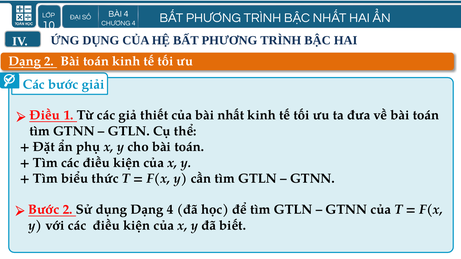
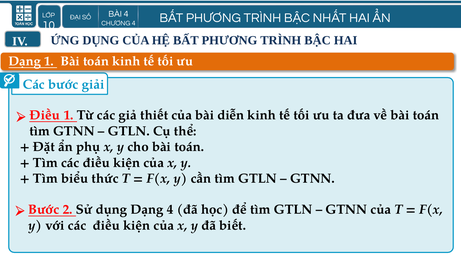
Dạng 2: 2 -> 1 (49, 61)
bài nhất: nhất -> diễn (231, 115)
